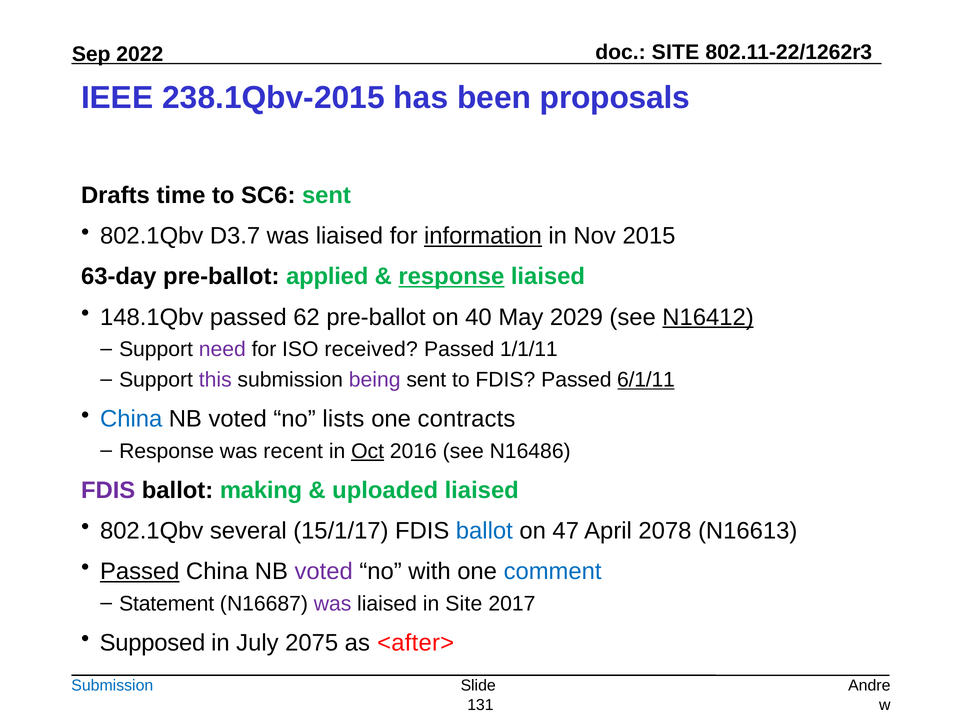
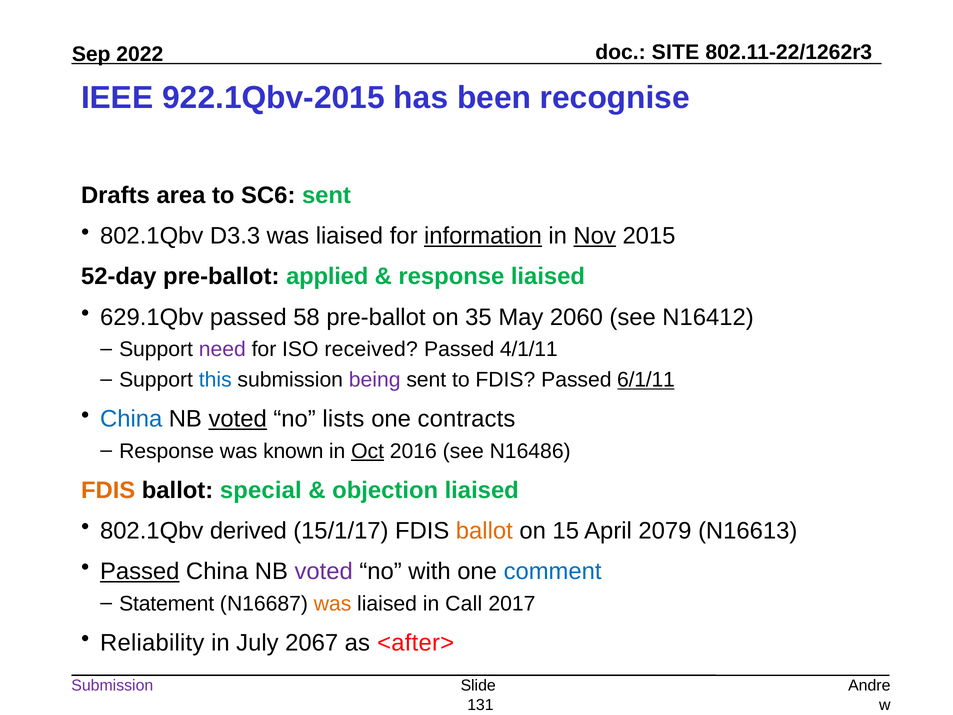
238.1Qbv-2015: 238.1Qbv-2015 -> 922.1Qbv-2015 (273, 98)
proposals: proposals -> recognise (615, 98)
time: time -> area (181, 195)
D3.7: D3.7 -> D3.3 (235, 236)
Nov underline: none -> present (595, 236)
63-day: 63-day -> 52-day (119, 277)
response underline: present -> none (451, 277)
148.1Qbv: 148.1Qbv -> 629.1Qbv (152, 317)
62: 62 -> 58 (306, 317)
40: 40 -> 35 (478, 317)
2029: 2029 -> 2060 (576, 317)
N16412 underline: present -> none (708, 317)
1/1/11: 1/1/11 -> 4/1/11 (529, 349)
this colour: purple -> blue (215, 380)
voted underline: none -> present (238, 419)
recent: recent -> known (293, 451)
FDIS colour: purple -> orange (108, 490)
making: making -> special (261, 490)
uploaded: uploaded -> objection (385, 490)
several: several -> derived (248, 531)
ballot colour: blue -> orange (484, 531)
47: 47 -> 15 (566, 531)
2078: 2078 -> 2079 (665, 531)
was colour: purple -> orange (333, 603)
in Site: Site -> Call (464, 603)
Supposed: Supposed -> Reliability (152, 642)
2075: 2075 -> 2067 (312, 642)
Submission colour: blue -> purple (112, 685)
